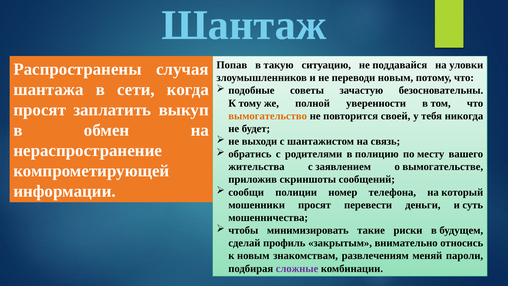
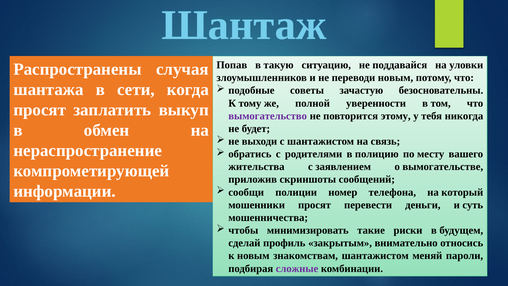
вымогательство colour: orange -> purple (268, 116)
своей: своей -> этому (396, 116)
знакомствам развлечениям: развлечениям -> шантажистом (375, 256)
